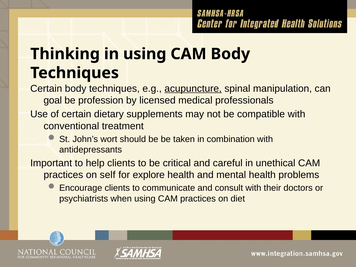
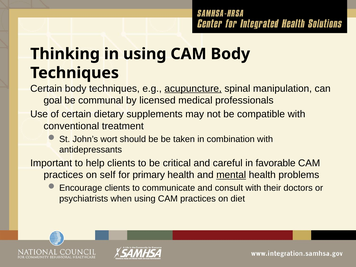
profession: profession -> communal (101, 100)
unethical: unethical -> favorable (276, 163)
explore: explore -> primary (149, 175)
mental underline: none -> present (231, 175)
